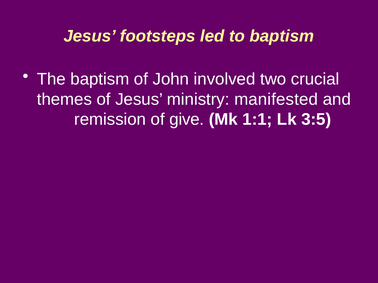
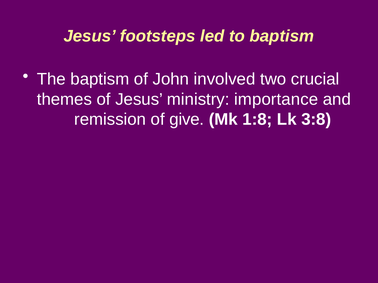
manifested: manifested -> importance (276, 99)
1:1: 1:1 -> 1:8 (257, 120)
3:5: 3:5 -> 3:8 (316, 120)
